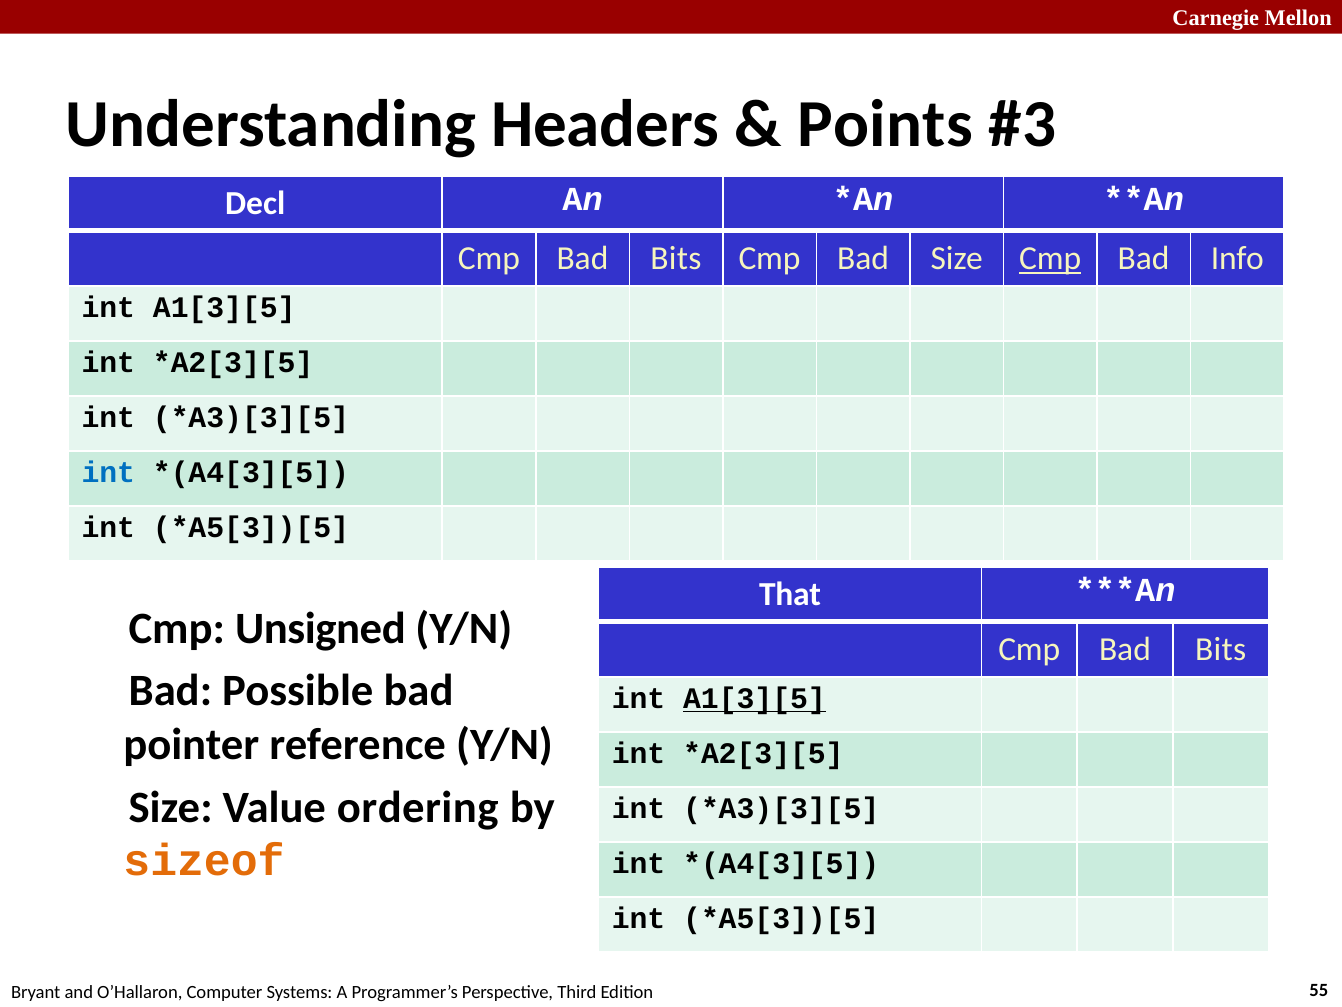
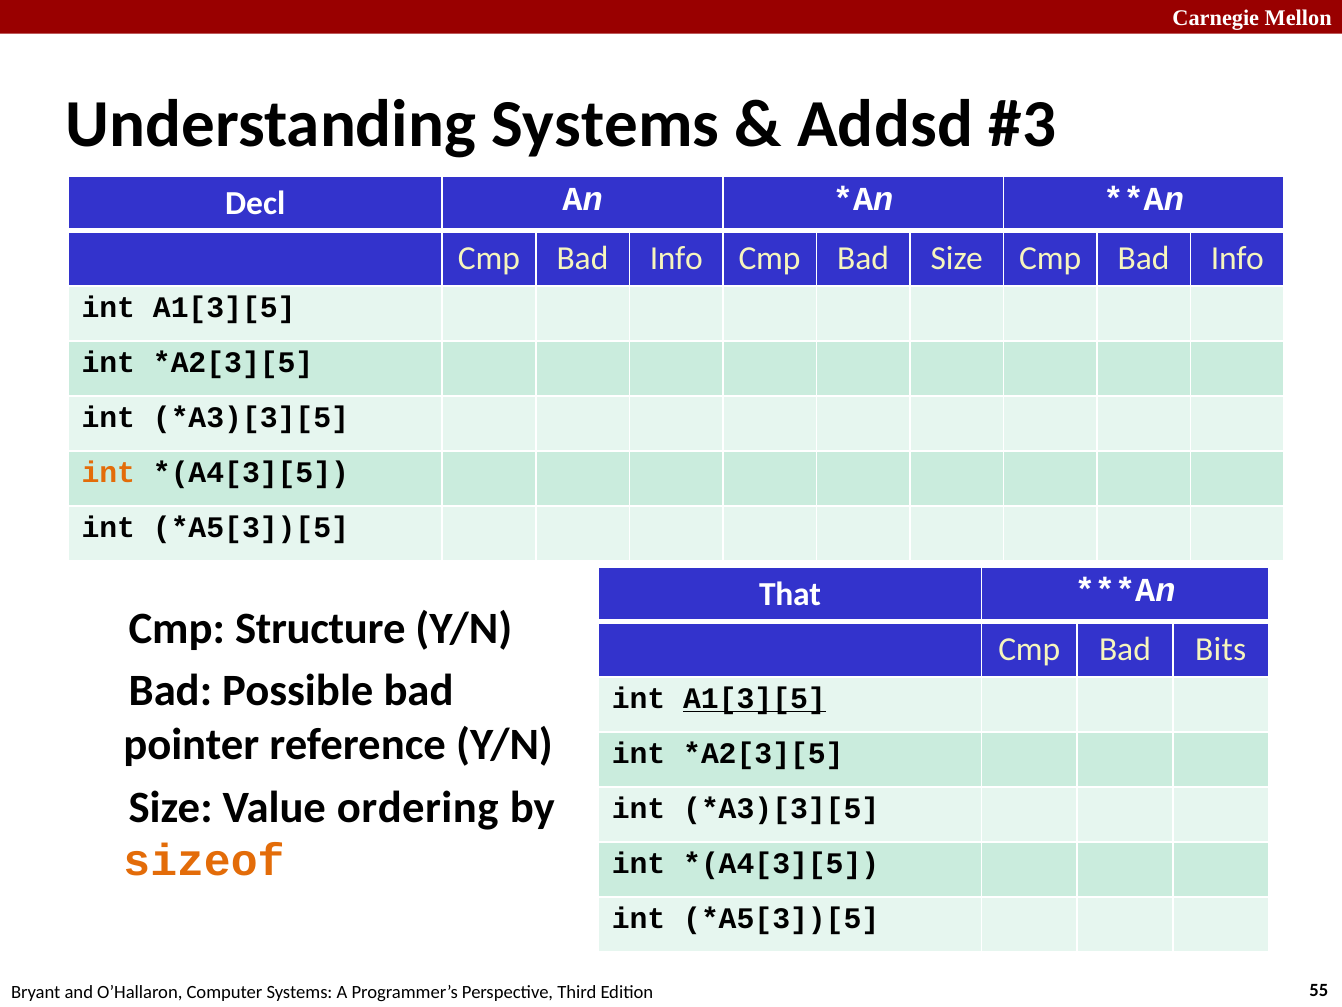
Understanding Headers: Headers -> Systems (605, 125)
Points: Points -> Addsd (885, 125)
Bits: Bits -> Info (676, 258)
Cmp underline: present -> none (1050, 258)
int colour: blue -> orange (108, 472)
Unsigned: Unsigned -> Structure (320, 628)
